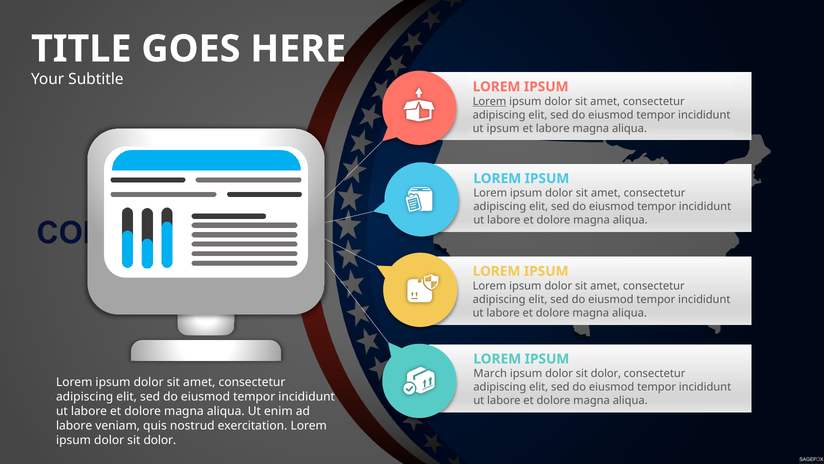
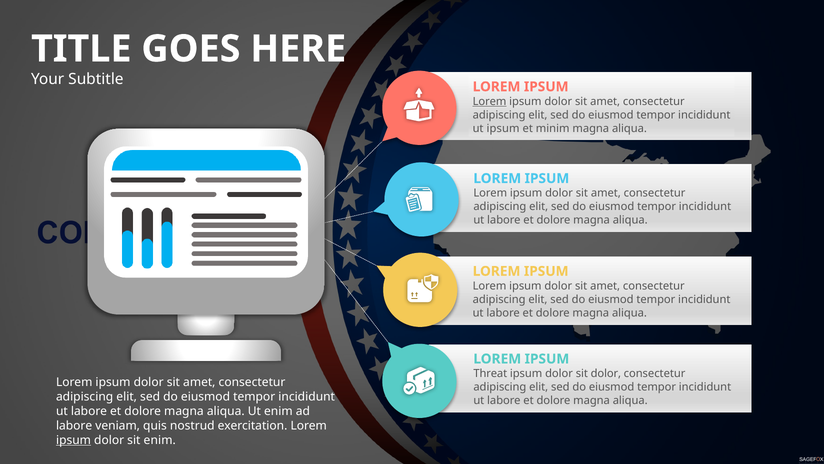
et labore: labore -> minim (553, 128)
March: March -> Threat (490, 373)
ipsum underline: none -> present (73, 440)
dolor: dolor -> enim (160, 440)
